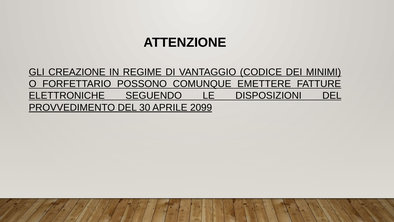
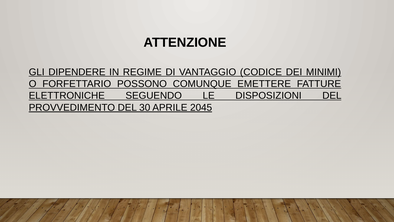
CREAZIONE: CREAZIONE -> DIPENDERE (77, 72)
2099: 2099 -> 2045 (201, 107)
